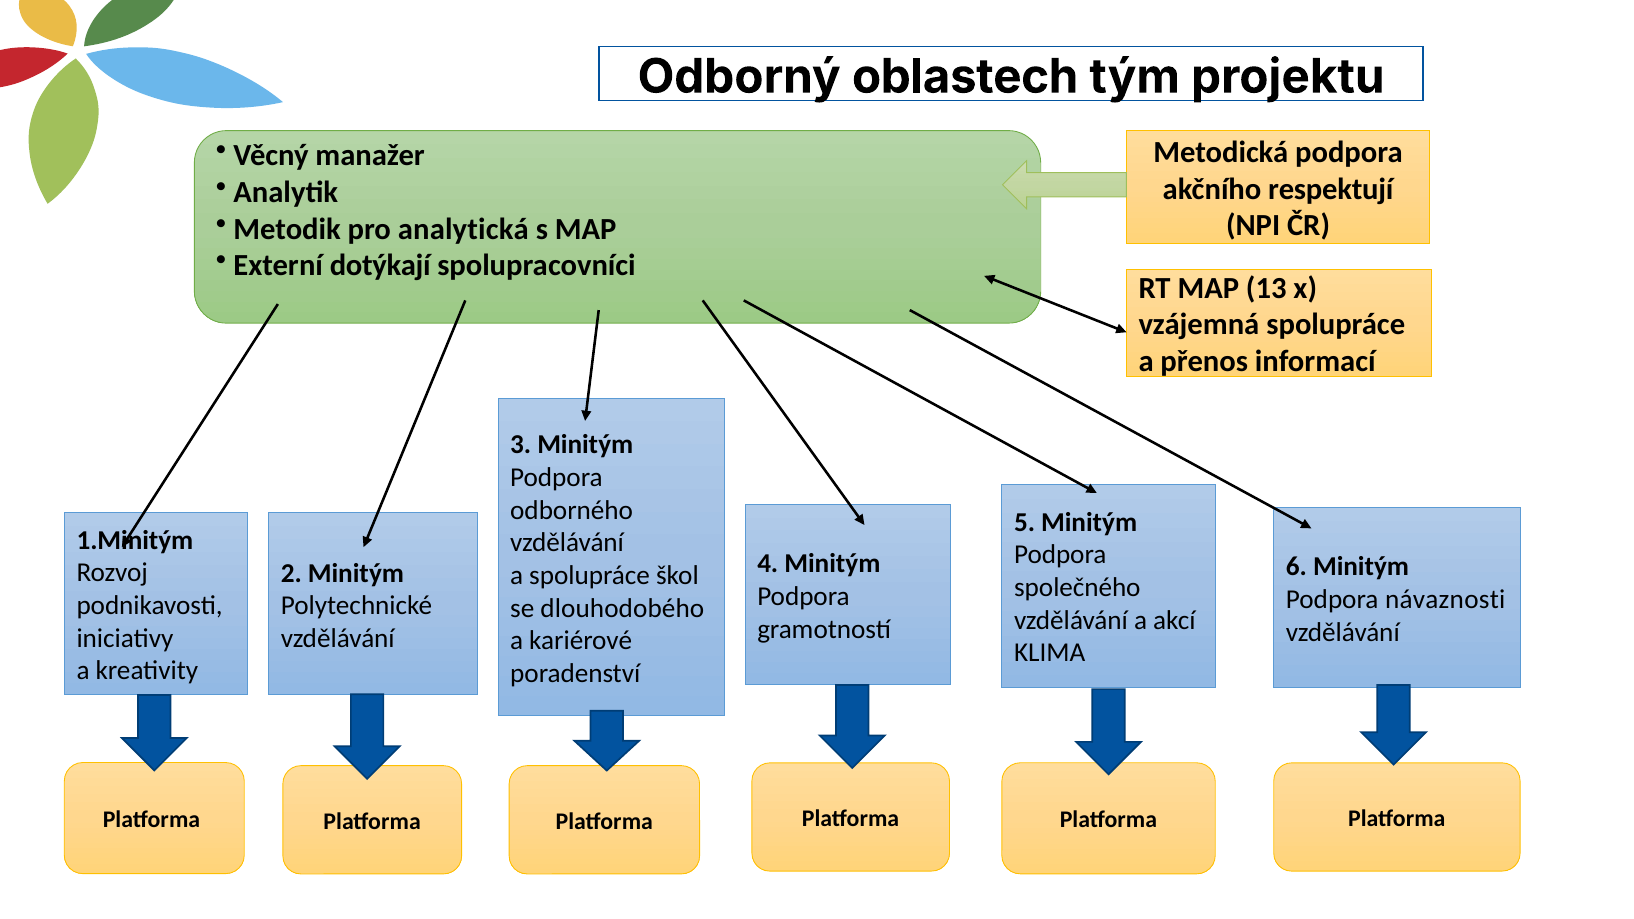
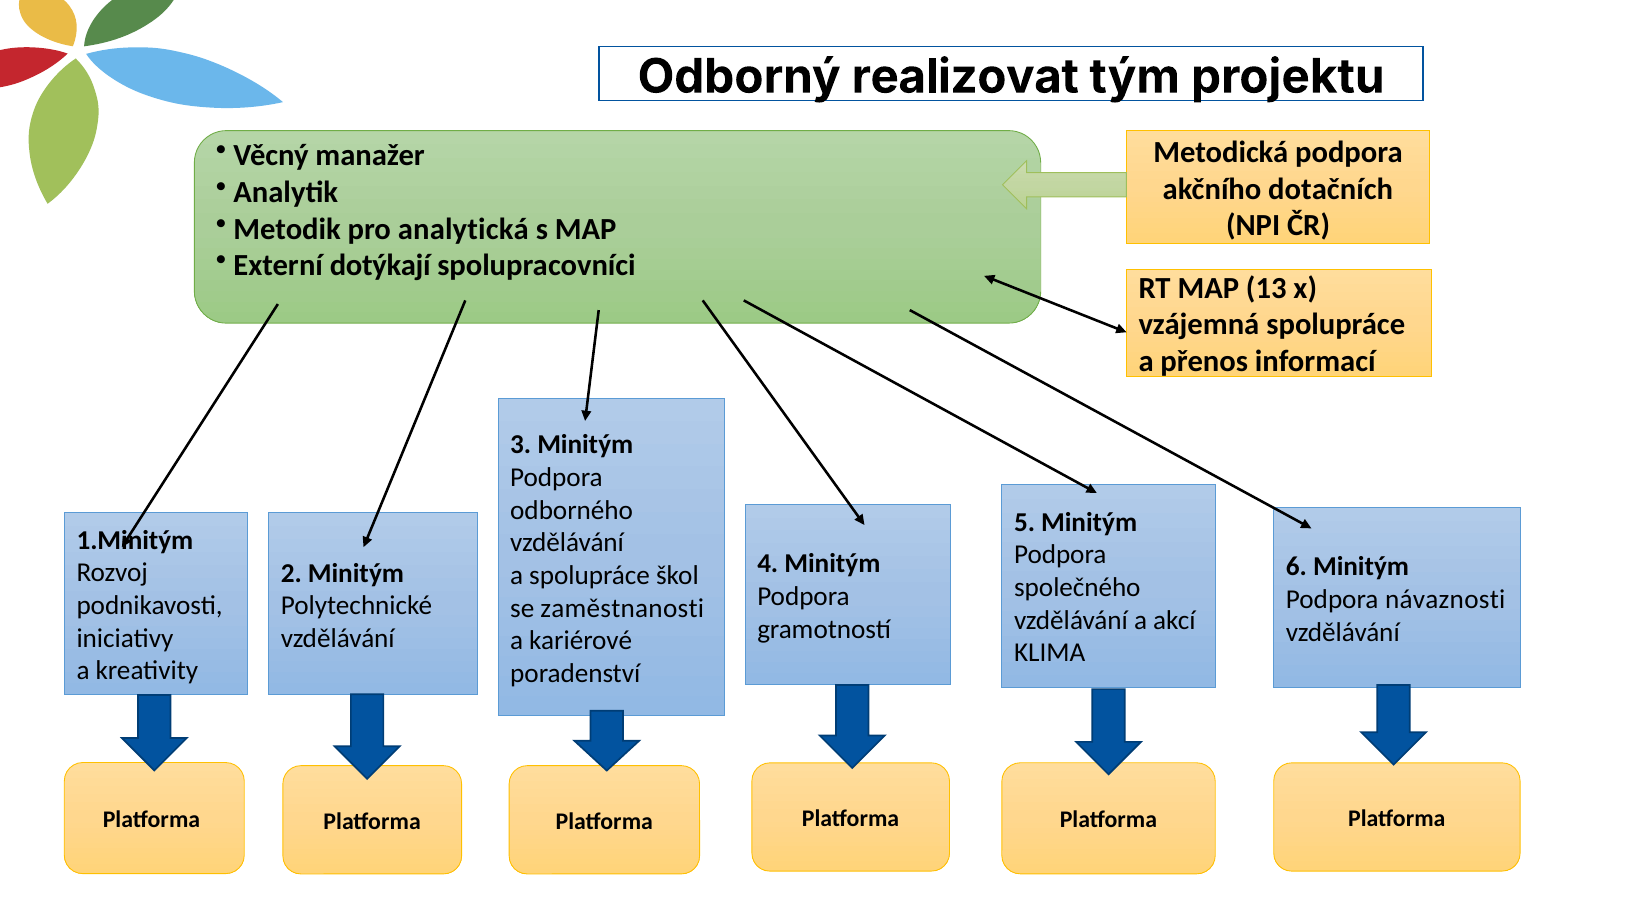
oblastech: oblastech -> realizovat (965, 77)
respektují: respektují -> dotačních (1331, 189)
dlouhodobého: dlouhodobého -> zaměstnanosti (622, 608)
